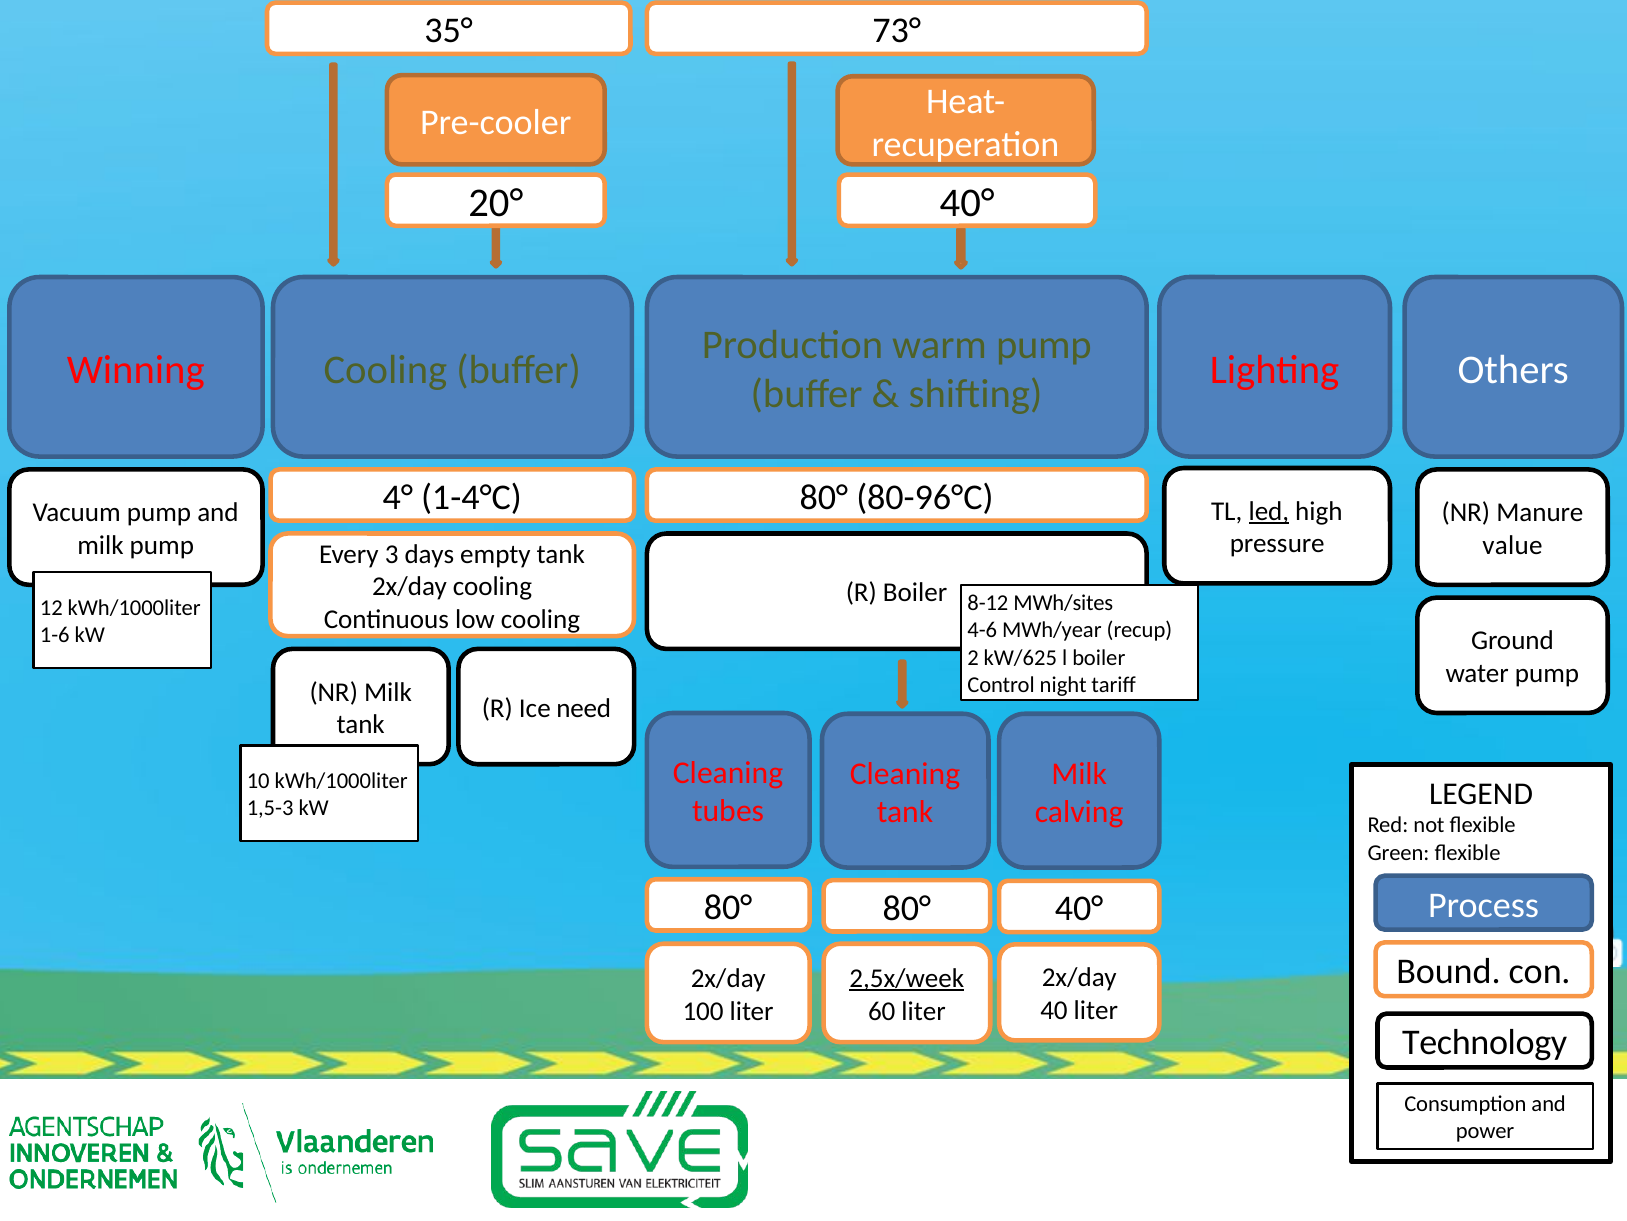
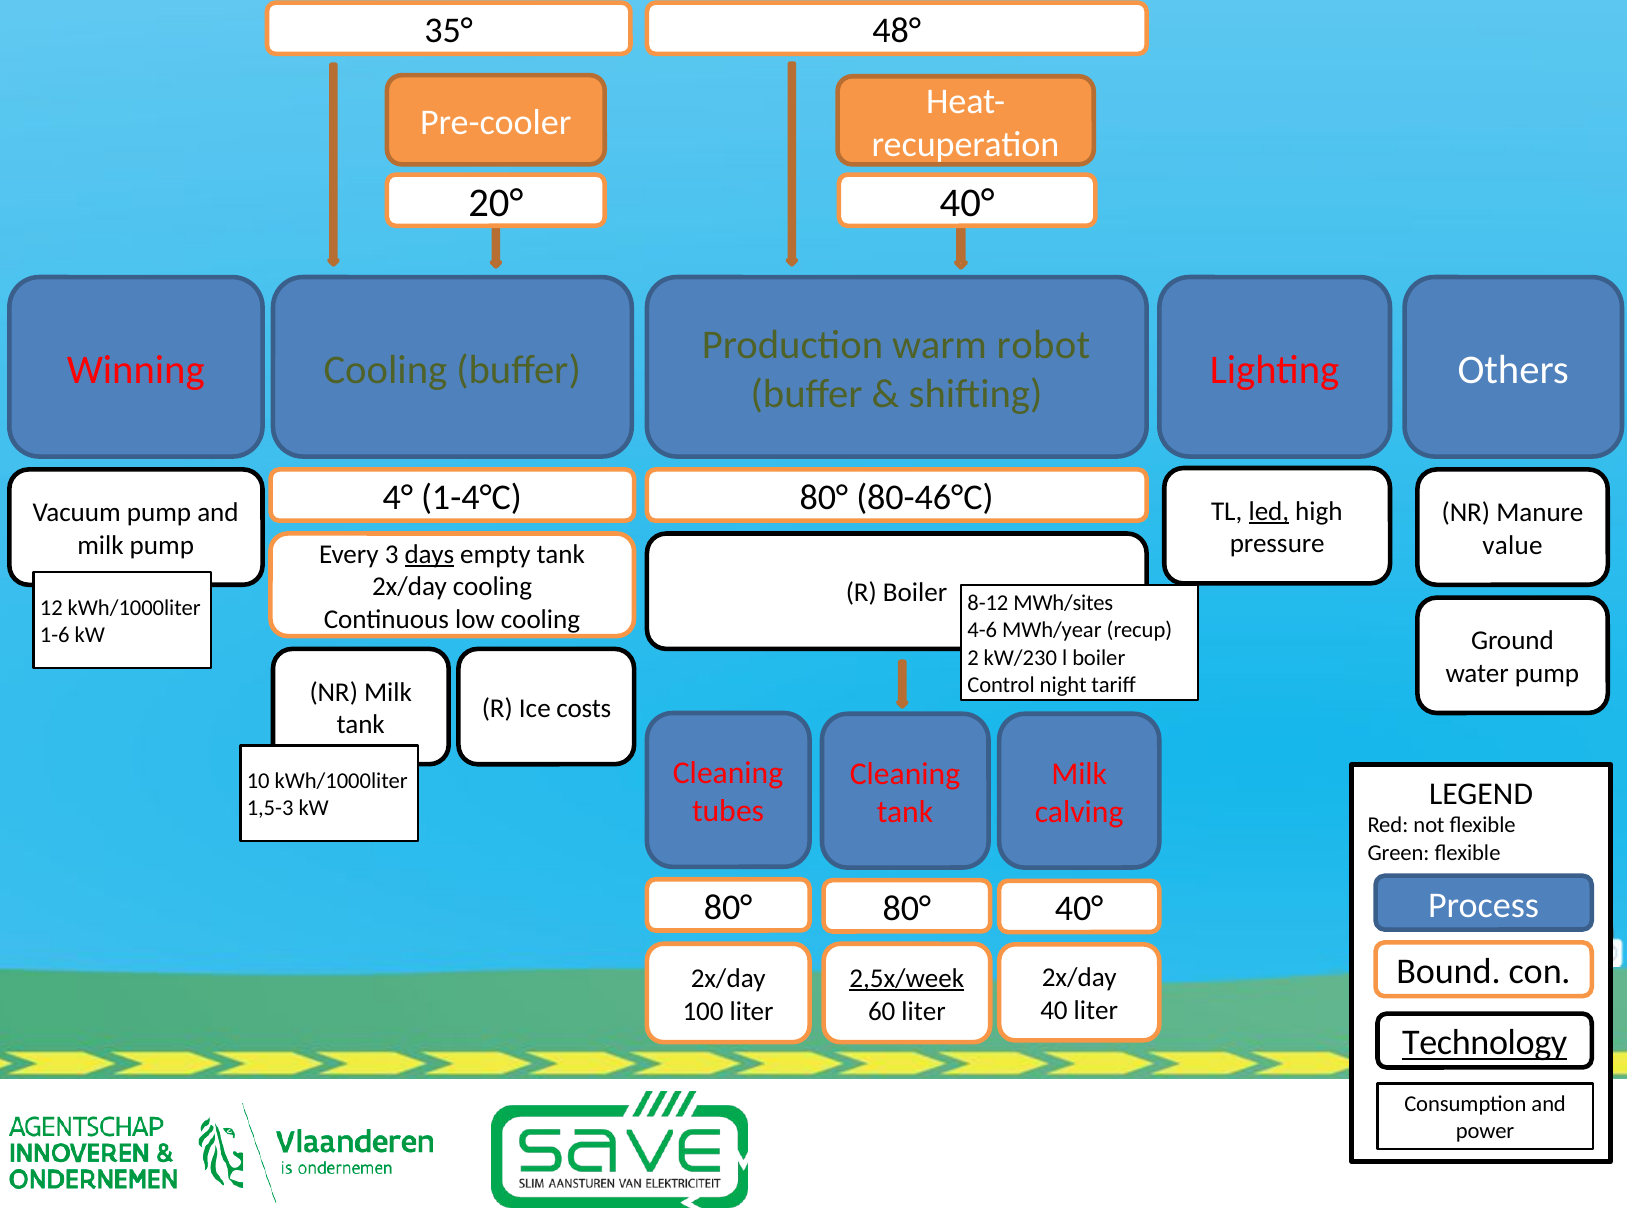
73°: 73° -> 48° (897, 31)
warm pump: pump -> robot (1044, 345)
80-96°C: 80-96°C -> 80-46°C (925, 497)
days underline: none -> present (429, 554)
kW/625: kW/625 -> kW/230 (1020, 657)
need: need -> costs (584, 708)
Technology underline: none -> present (1485, 1042)
